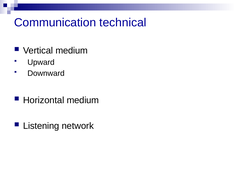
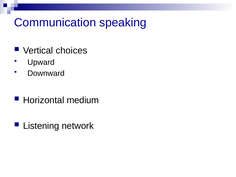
technical: technical -> speaking (123, 22)
Vertical medium: medium -> choices (72, 51)
